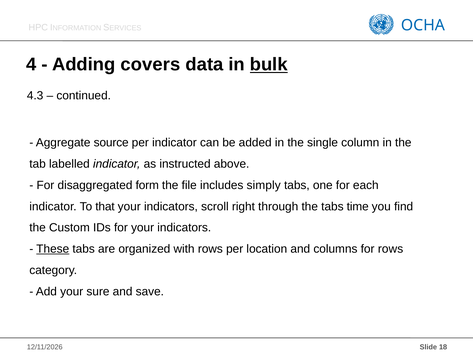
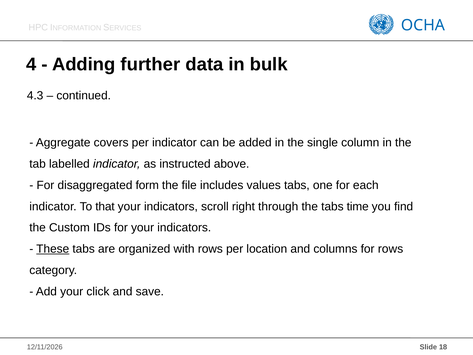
covers: covers -> further (150, 65)
bulk underline: present -> none (269, 65)
source: source -> covers (111, 142)
simply: simply -> values (264, 185)
sure: sure -> click (98, 291)
